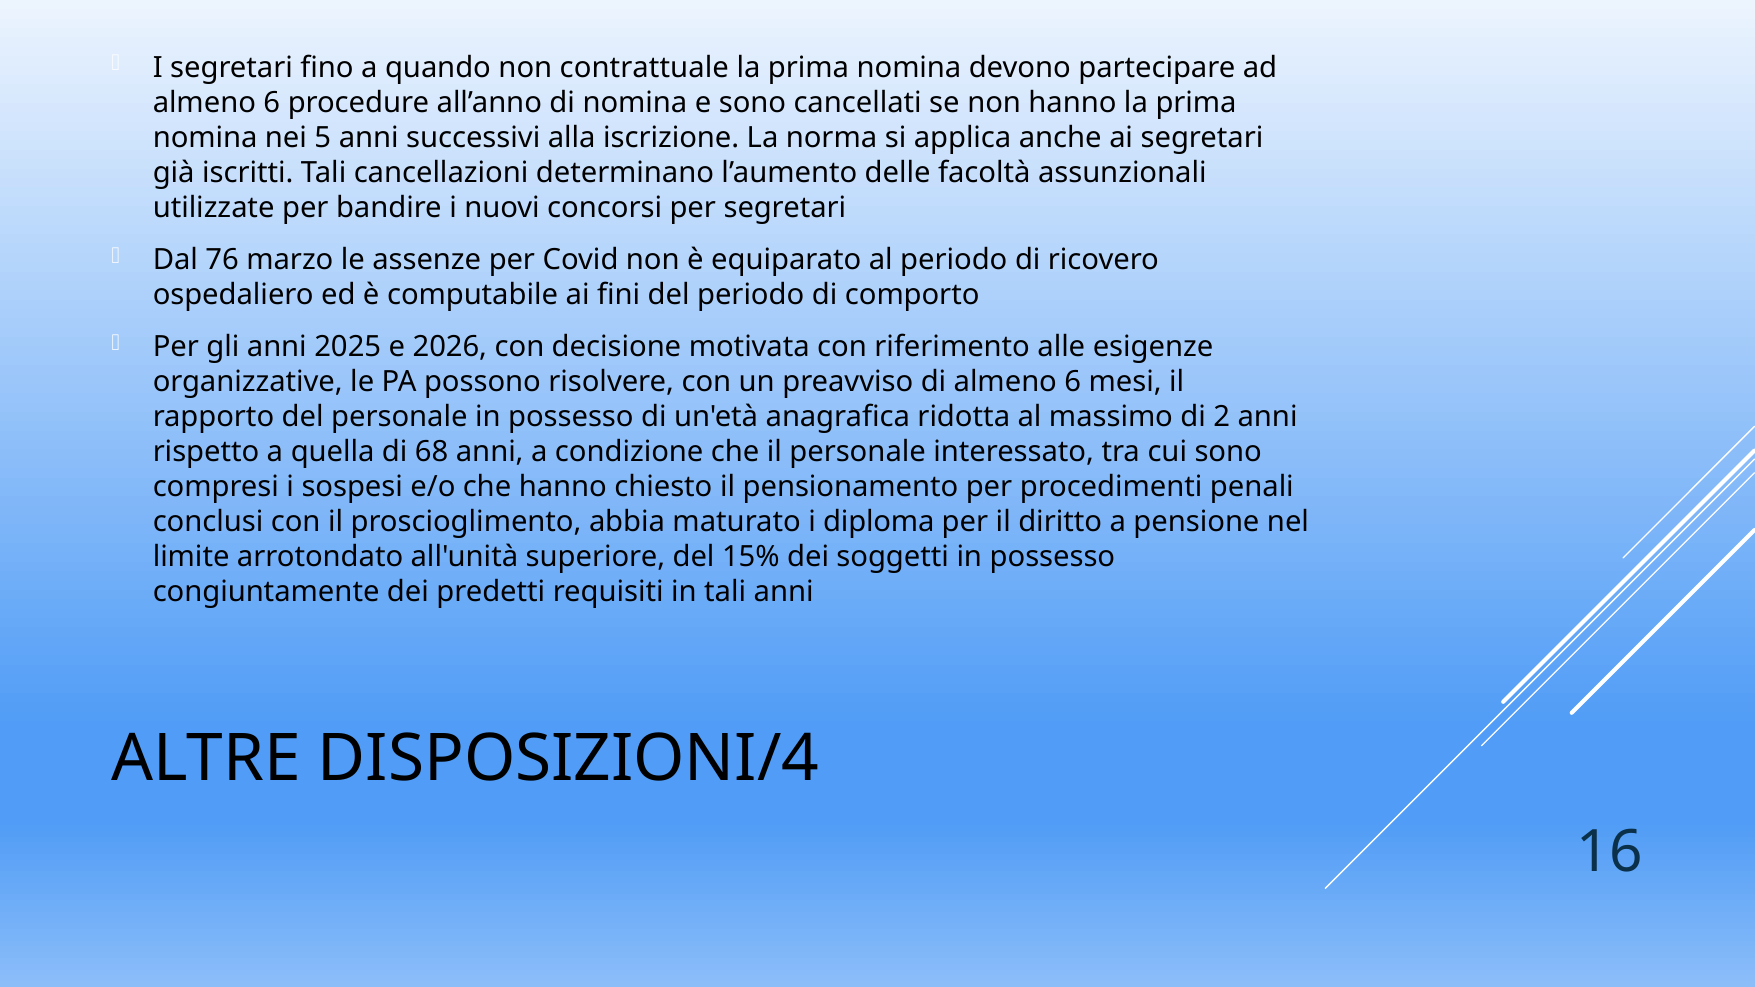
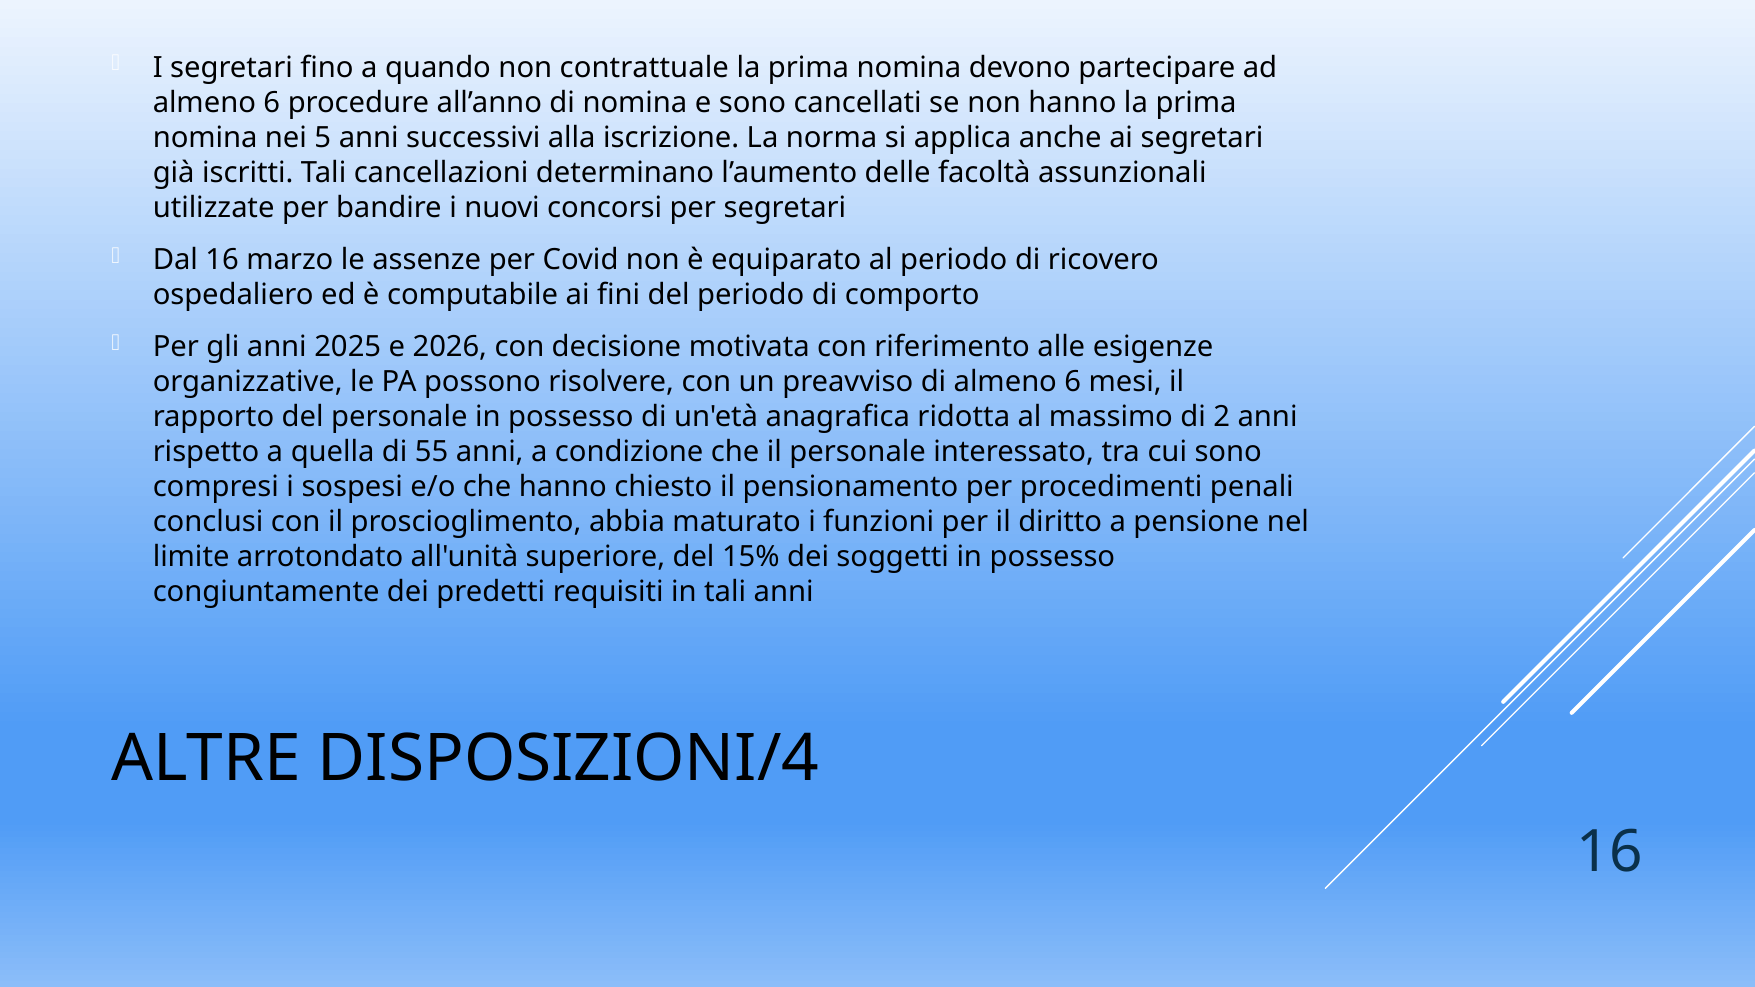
Dal 76: 76 -> 16 (222, 260)
68: 68 -> 55 (432, 452)
diploma: diploma -> funzioni (879, 522)
